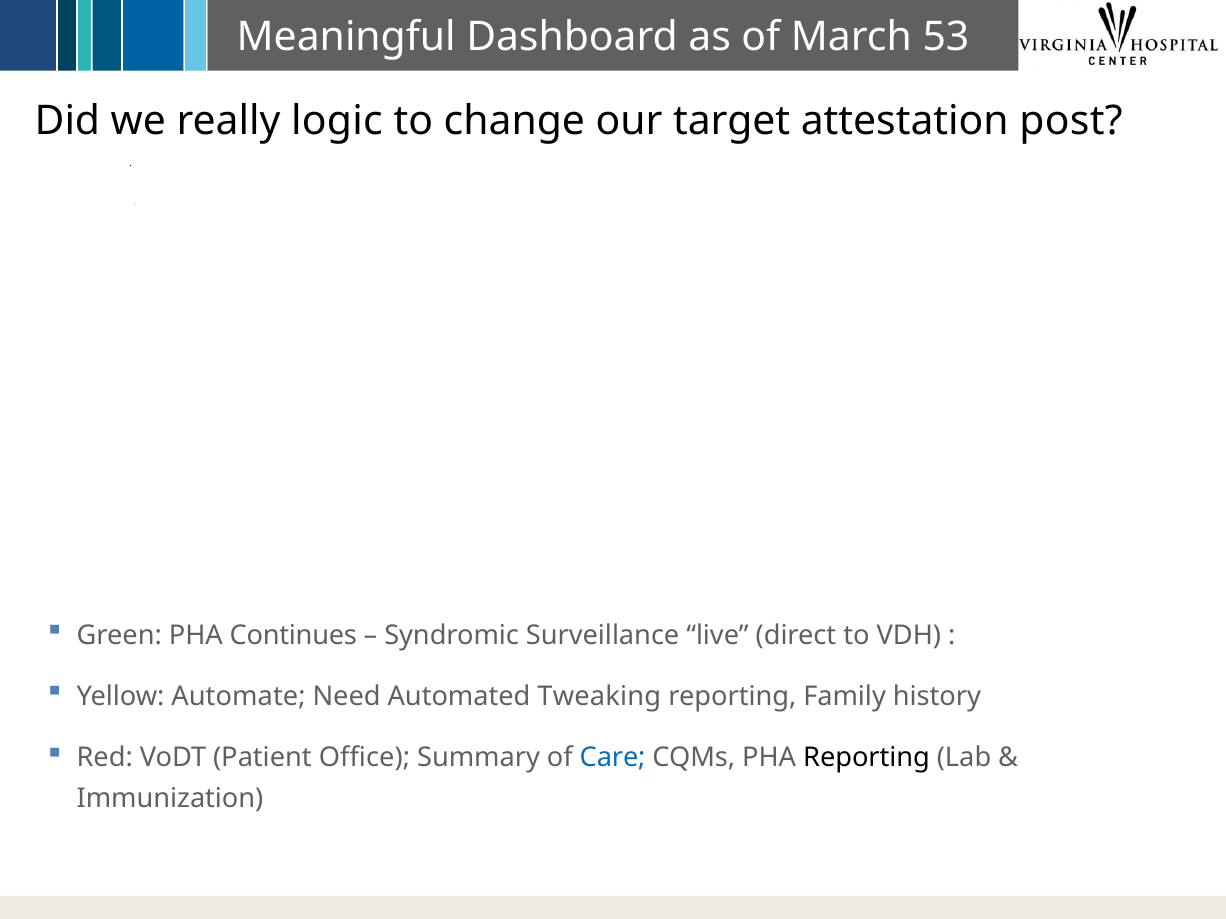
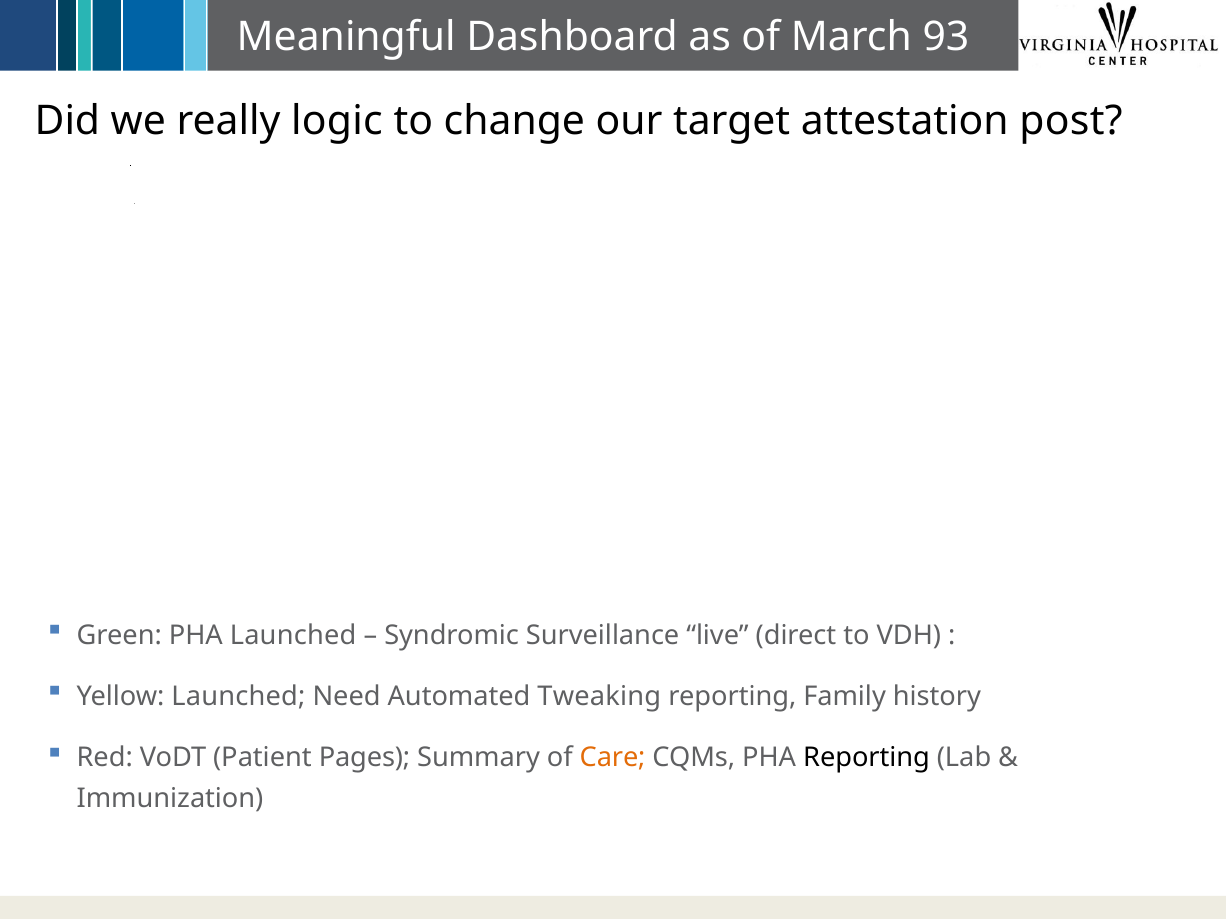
53: 53 -> 93 (946, 37)
PHA Continues: Continues -> Launched (293, 636)
Yellow Automate: Automate -> Launched (238, 697)
Office: Office -> Pages (365, 758)
Care colour: blue -> orange (613, 758)
